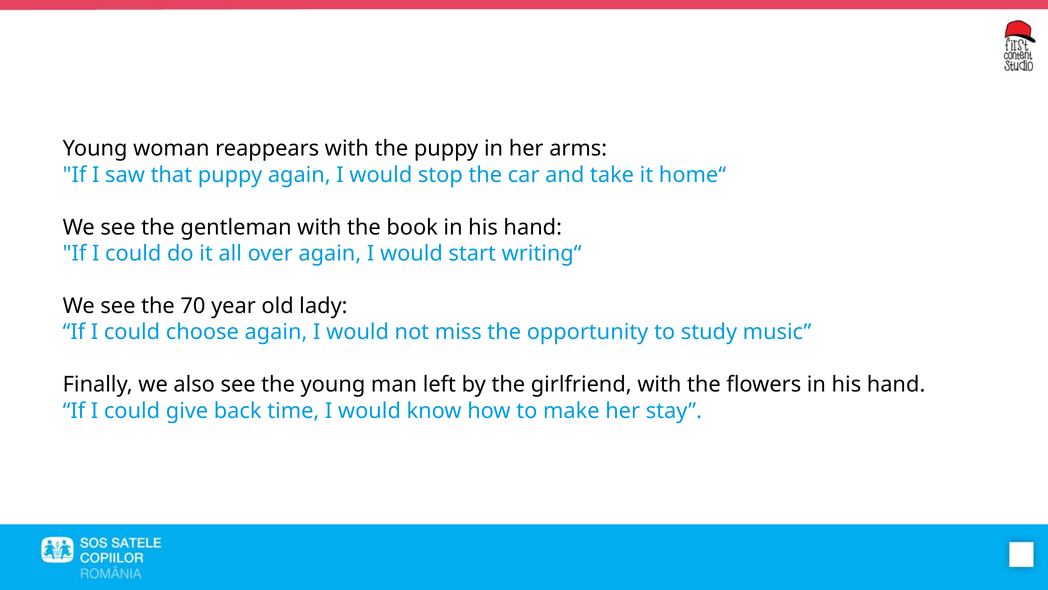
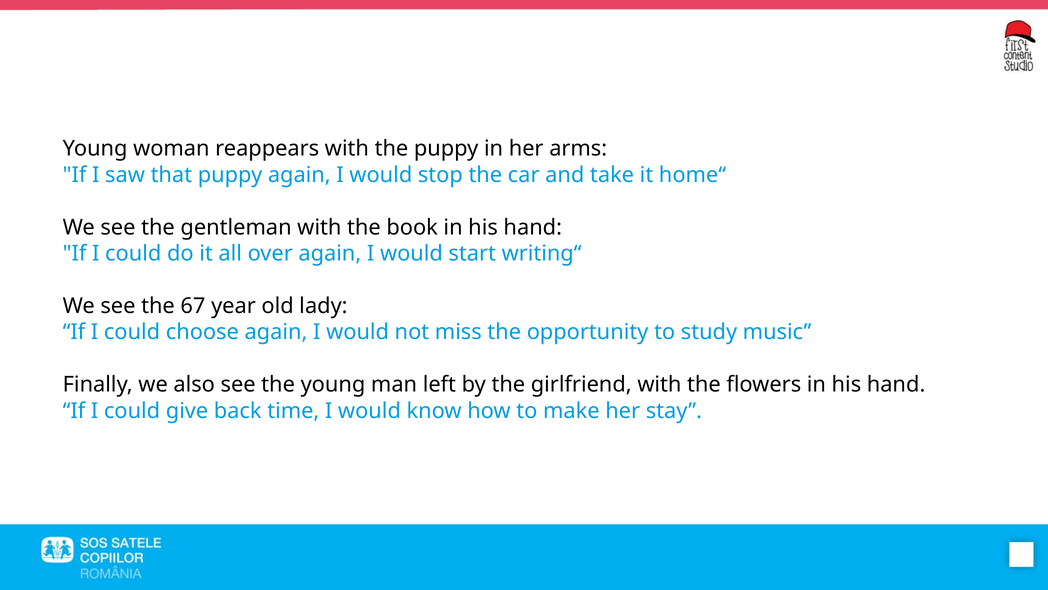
70: 70 -> 67 (193, 306)
